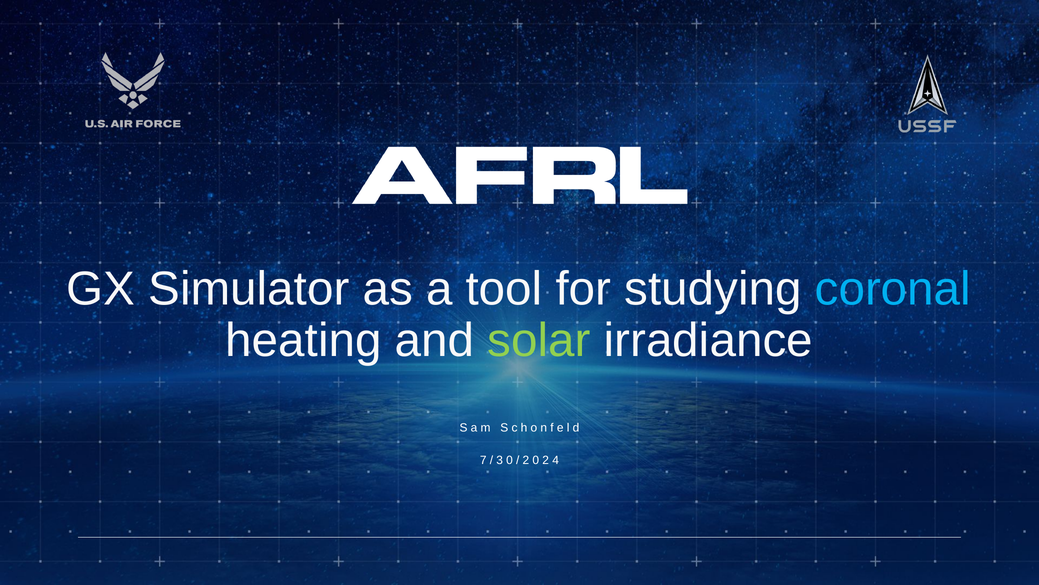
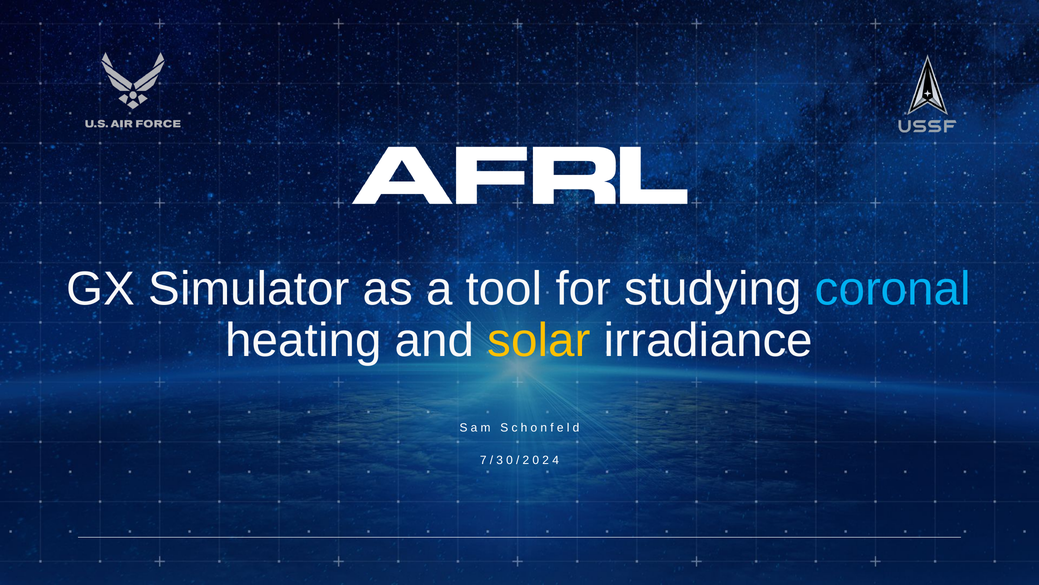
solar colour: light green -> yellow (539, 340)
